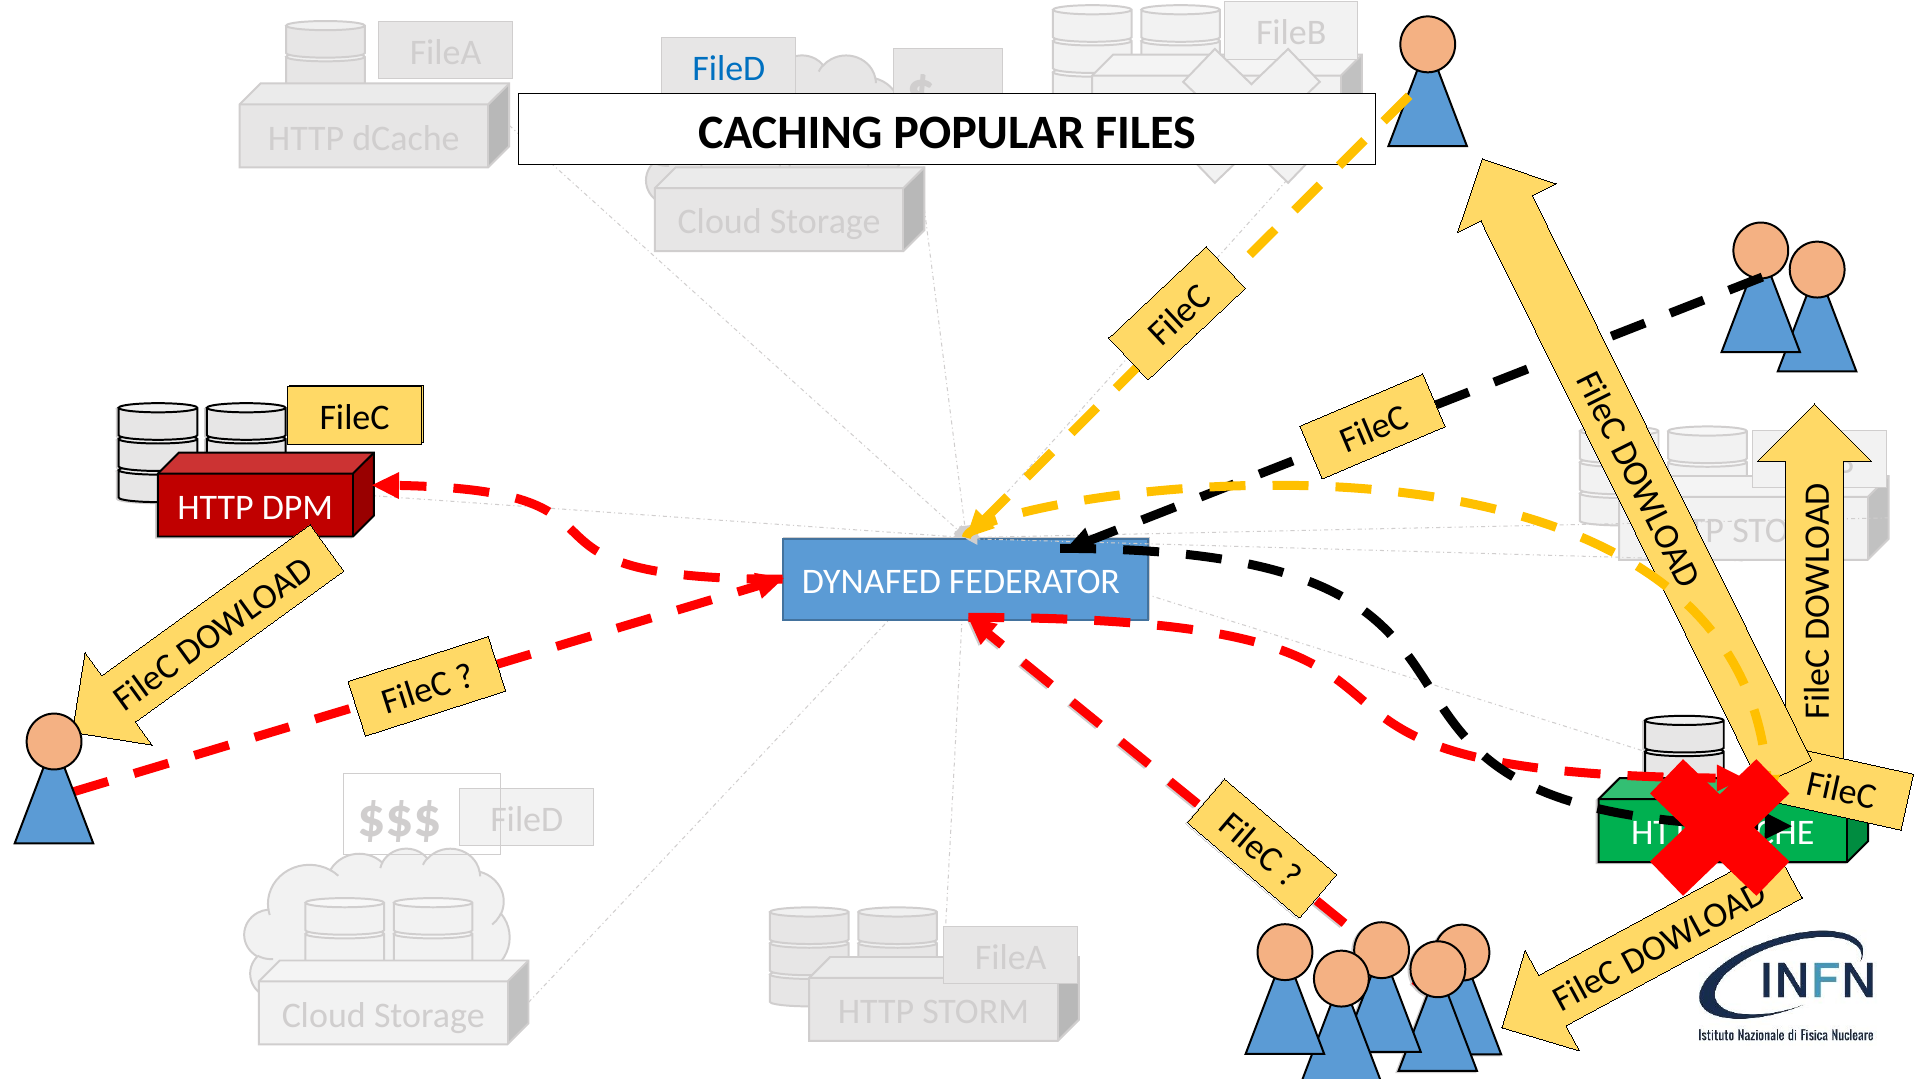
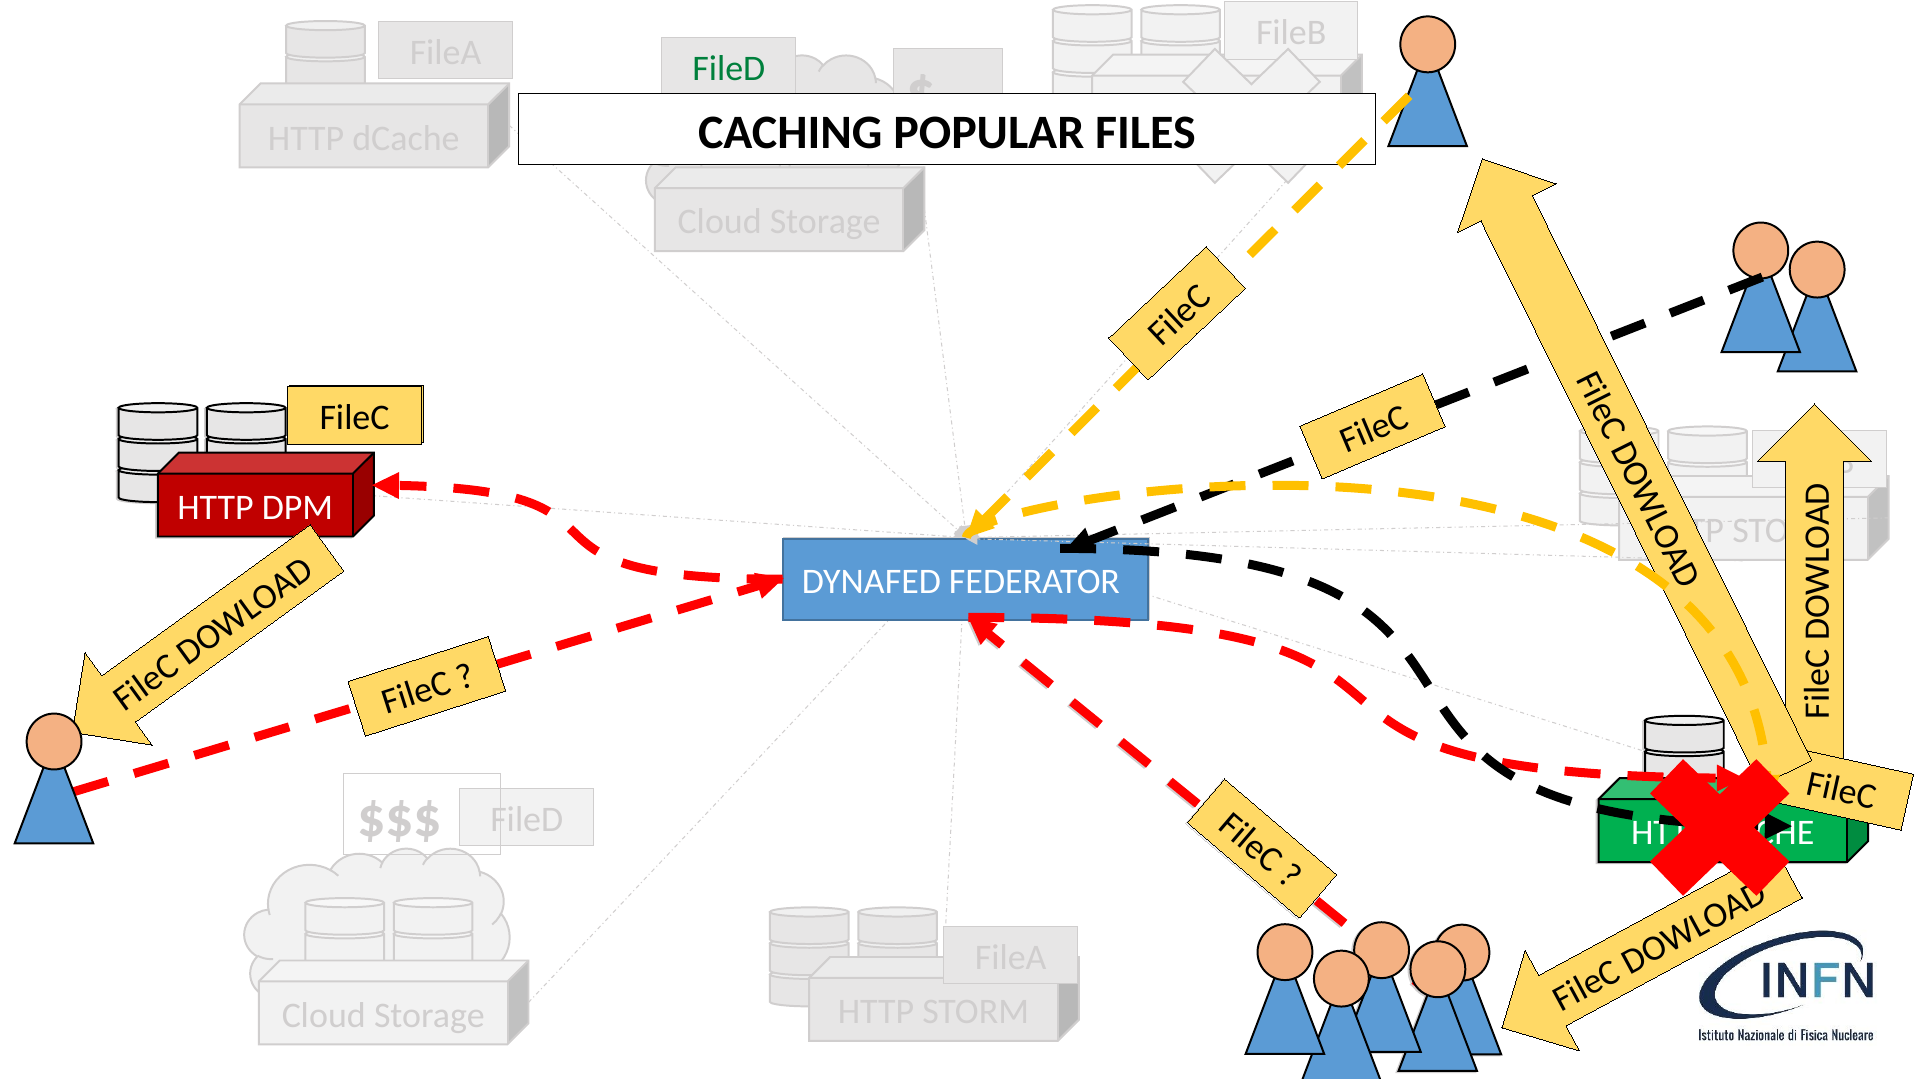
FileD colour: blue -> green (729, 69)
